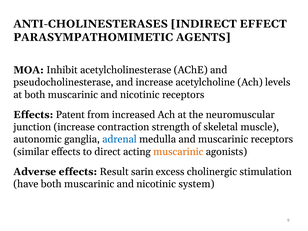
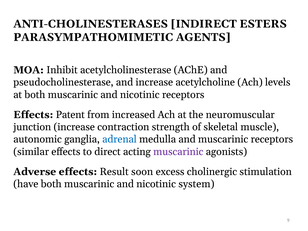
EFFECT: EFFECT -> ESTERS (263, 24)
muscarinic colour: orange -> purple (178, 152)
sarin: sarin -> soon (142, 172)
